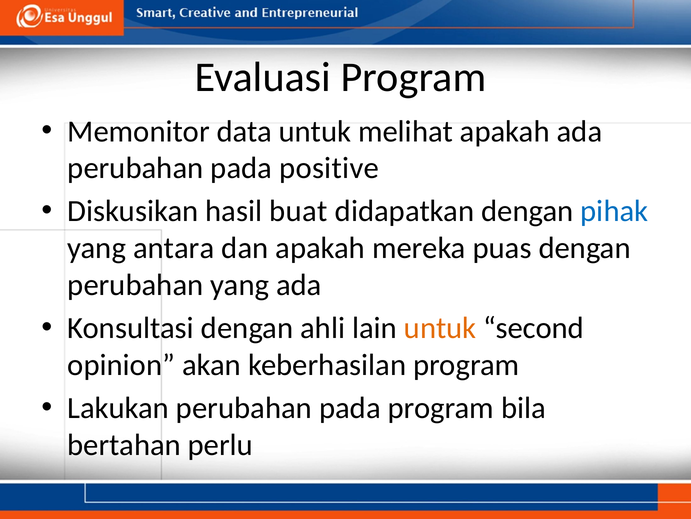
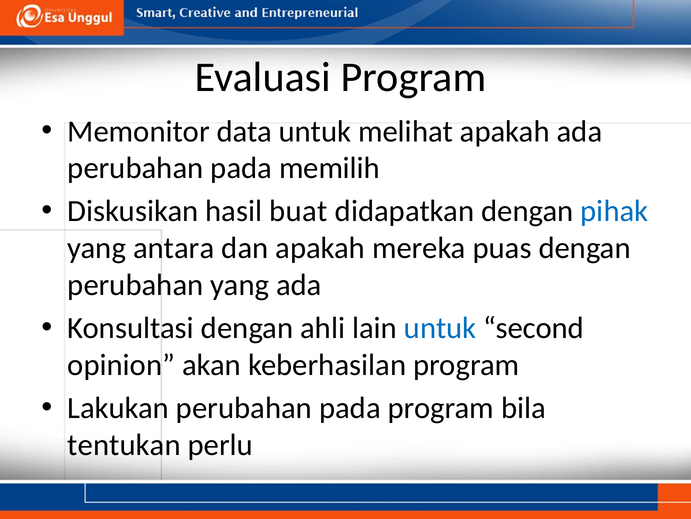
positive: positive -> memilih (329, 168)
untuk colour: orange -> blue (440, 328)
bertahan: bertahan -> tentukan (124, 445)
